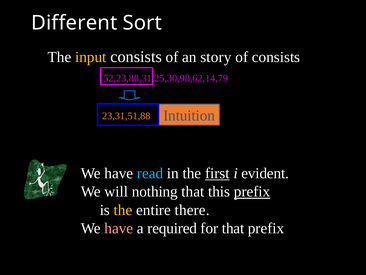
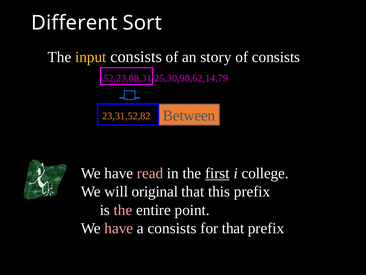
Intuition: Intuition -> Between (189, 115)
23,31,51,88: 23,31,51,88 -> 23,31,52,82 (126, 116)
read colour: light blue -> pink (150, 173)
evident: evident -> college (265, 173)
nothing: nothing -> original (155, 191)
prefix underline: present -> none (252, 191)
the colour: yellow -> pink (123, 210)
there: there -> point (192, 210)
a required: required -> consists (172, 228)
